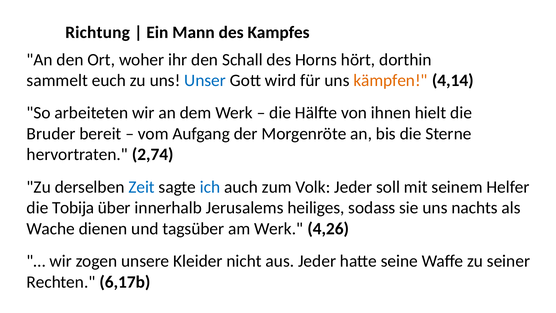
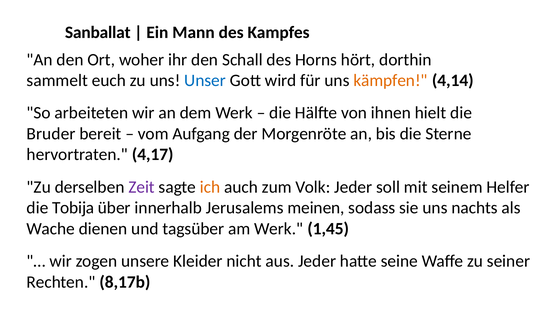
Richtung: Richtung -> Sanballat (98, 33)
2,74: 2,74 -> 4,17 (153, 154)
Zeit colour: blue -> purple (142, 187)
ich colour: blue -> orange (210, 187)
heiliges: heiliges -> meinen (316, 208)
4,26: 4,26 -> 1,45 (328, 229)
6,17b: 6,17b -> 8,17b (125, 282)
